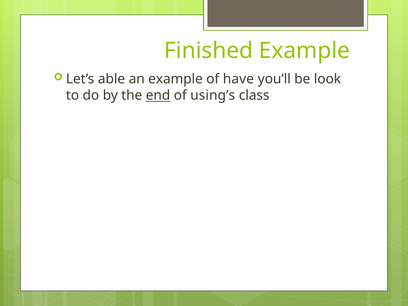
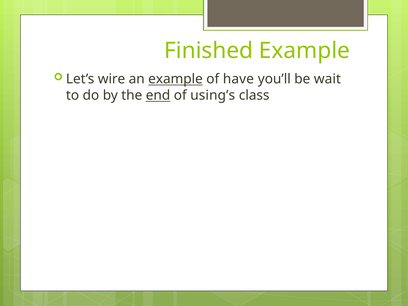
able: able -> wire (112, 79)
example underline: none -> present (175, 79)
look: look -> wait (327, 79)
